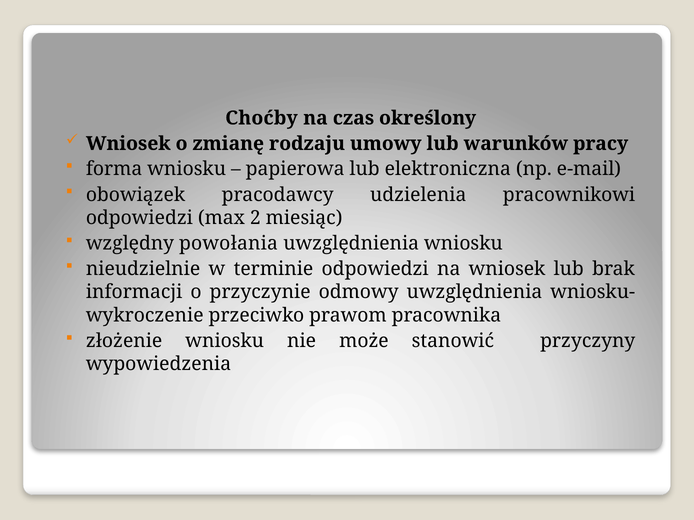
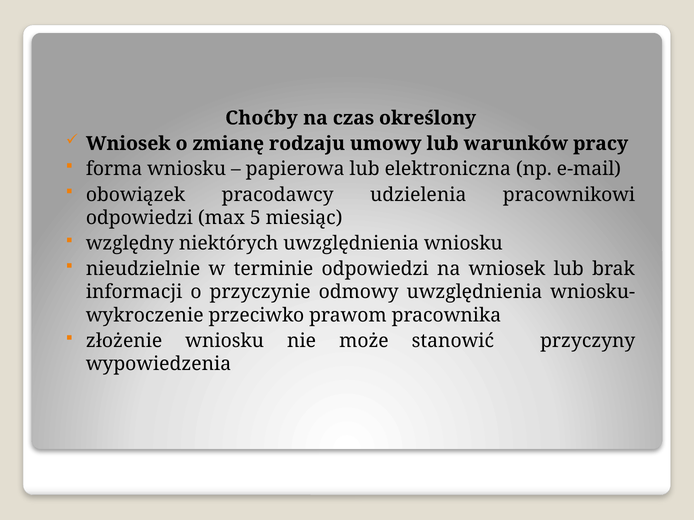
2: 2 -> 5 (255, 218)
powołania: powołania -> niektórych (229, 244)
